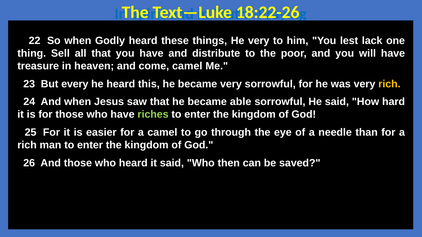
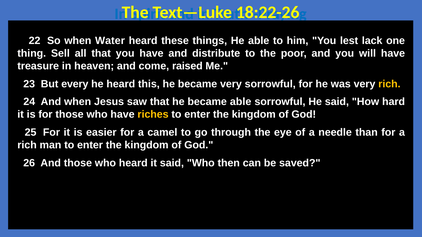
Godly: Godly -> Water (110, 41)
He very: very -> able (259, 41)
come camel: camel -> raised (187, 66)
riches colour: light green -> yellow (153, 115)
